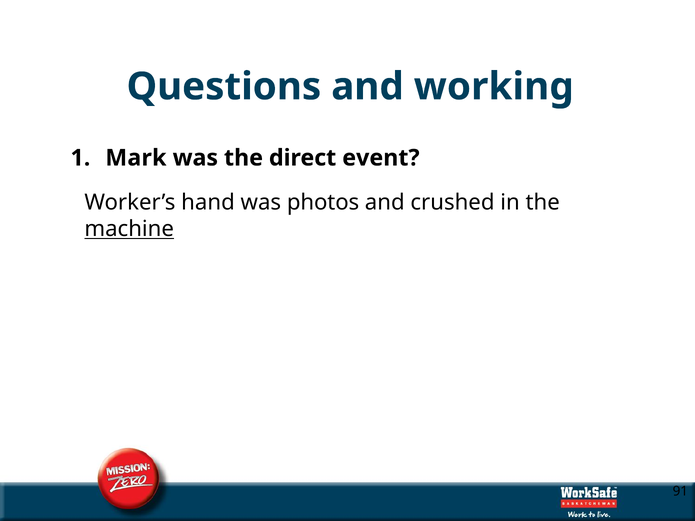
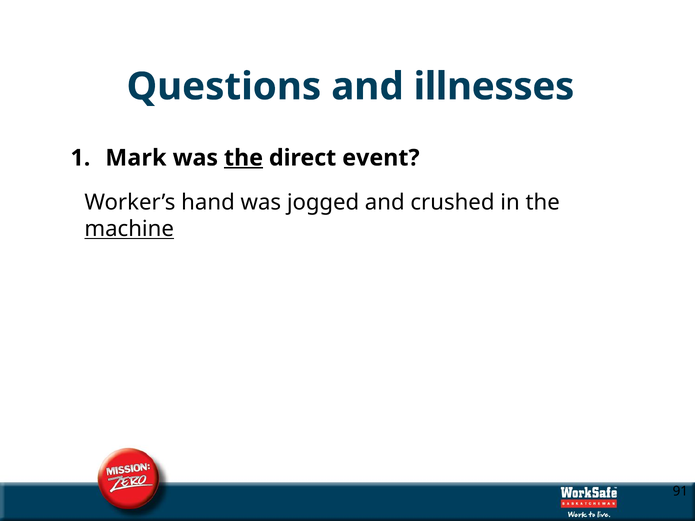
working: working -> illnesses (494, 87)
the underline: none -> present (243, 158)
photos: photos -> jogged (323, 202)
